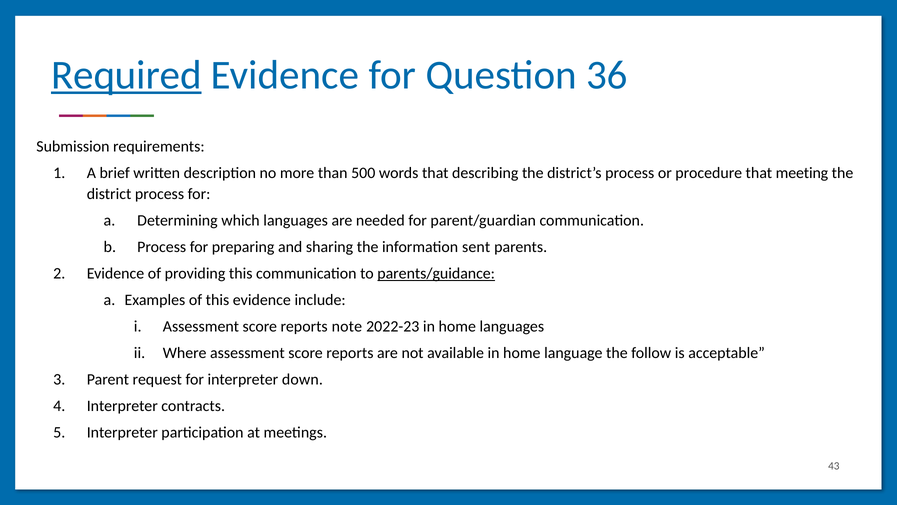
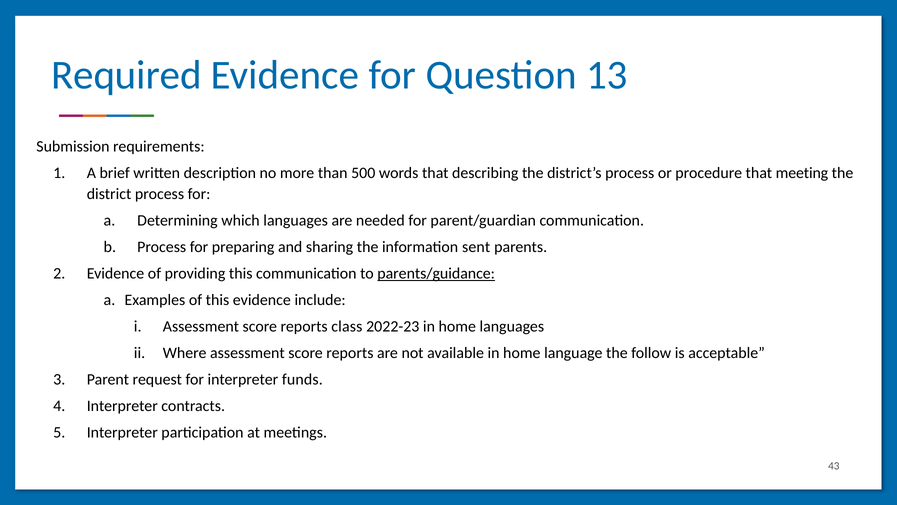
Required underline: present -> none (126, 75)
36: 36 -> 13 (607, 75)
note: note -> class (347, 326)
down: down -> funds (302, 379)
